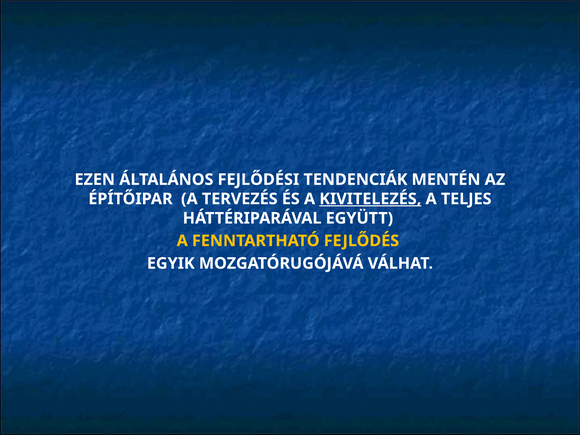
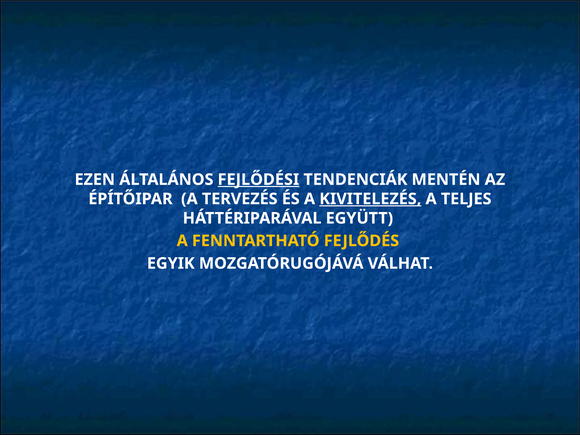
FEJLŐDÉSI underline: none -> present (258, 180)
